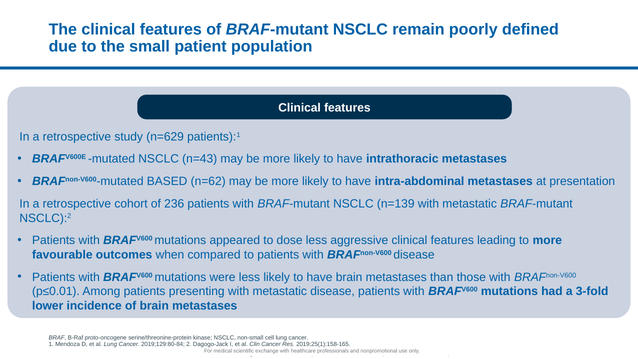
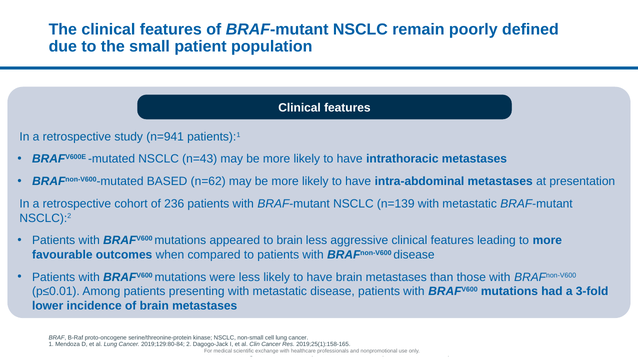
n=629: n=629 -> n=941 (165, 137)
to dose: dose -> brain (290, 240)
